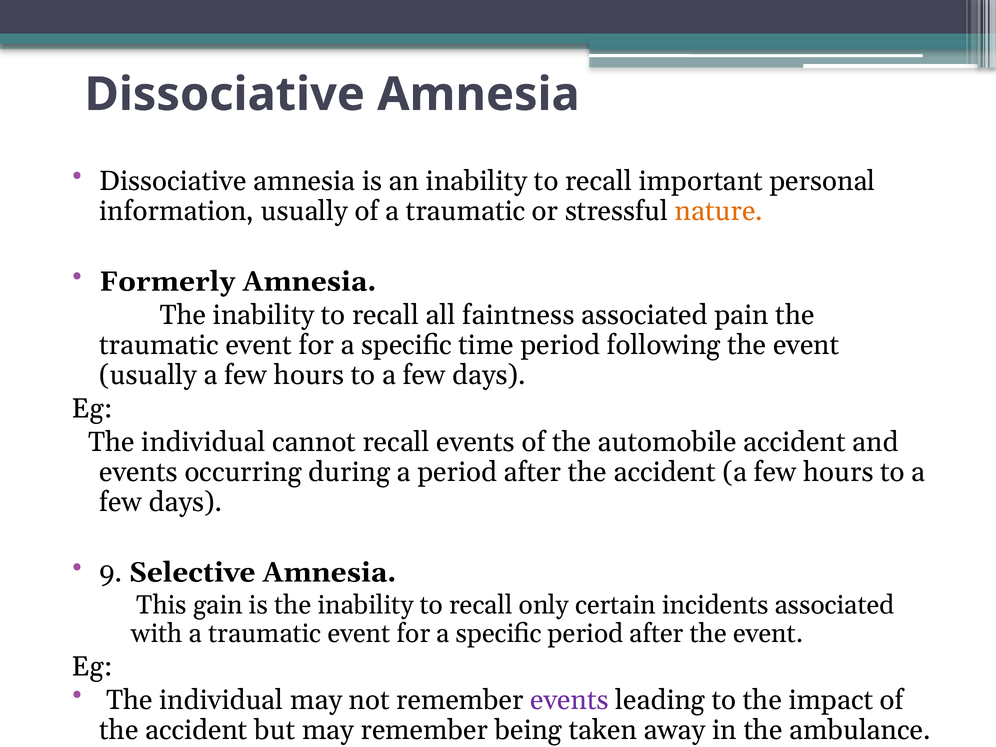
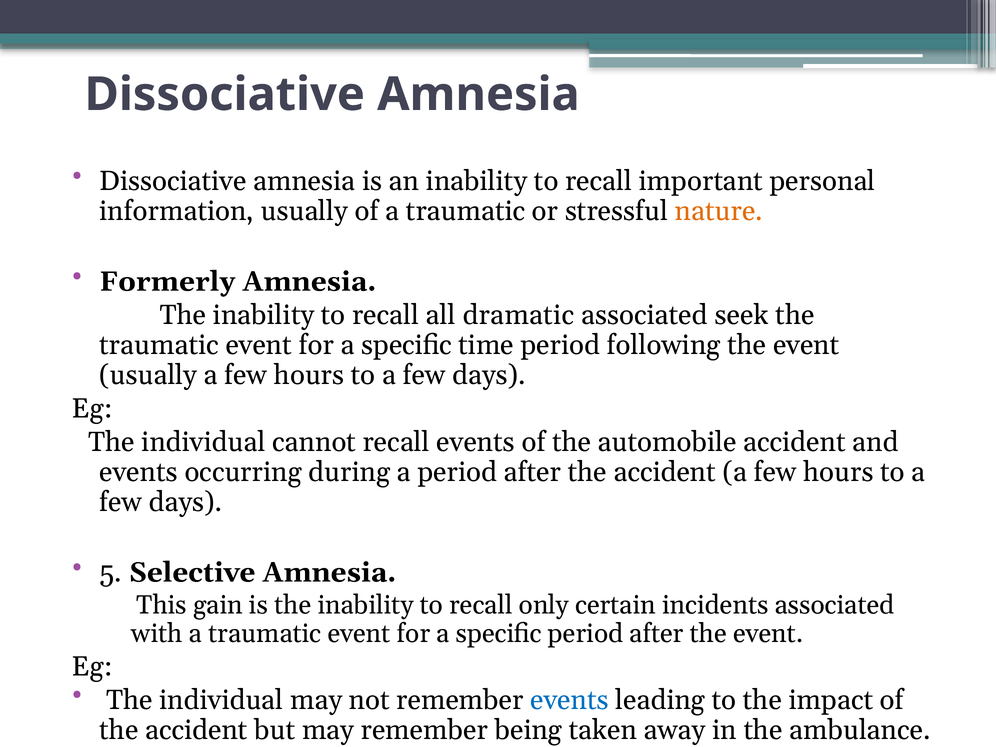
faintness: faintness -> dramatic (518, 315)
pain: pain -> seek (741, 315)
9: 9 -> 5 (111, 572)
events colour: purple -> blue (570, 700)
